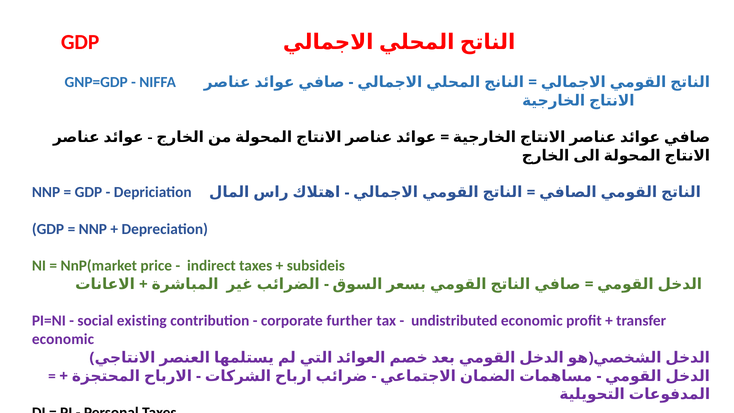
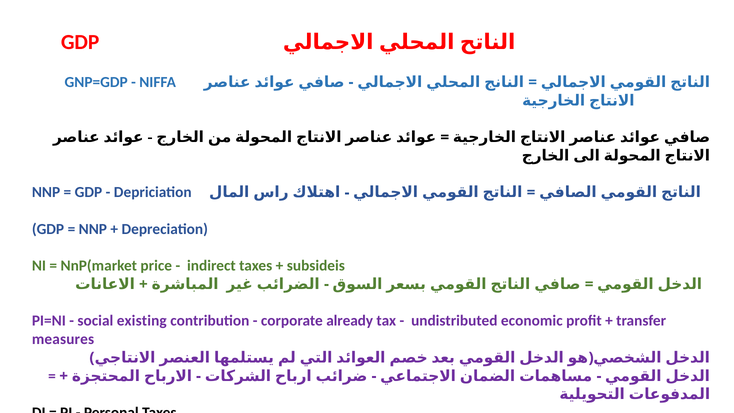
further: further -> already (350, 321)
economic: economic -> measures (63, 339)
